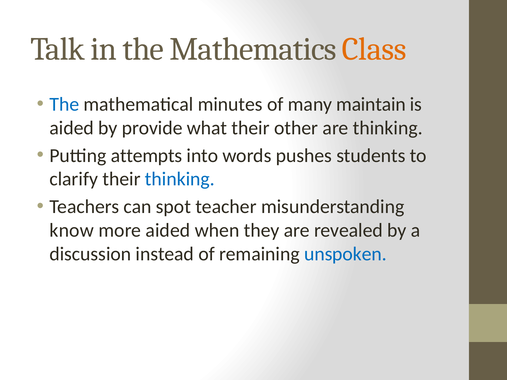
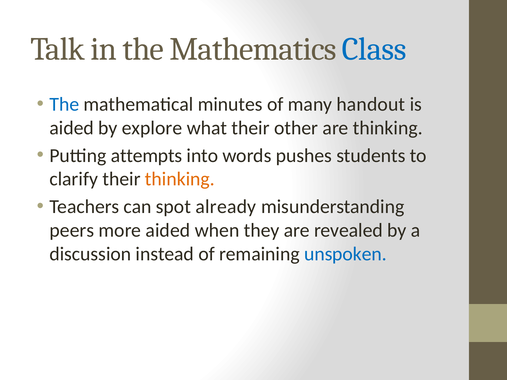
Class colour: orange -> blue (374, 49)
maintain: maintain -> handout (371, 104)
provide: provide -> explore (152, 128)
thinking colour: blue -> orange (180, 179)
teacher: teacher -> already (226, 207)
know: know -> peers (72, 230)
